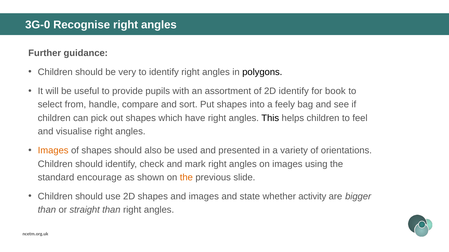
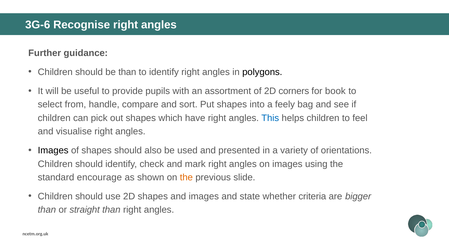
3G-0: 3G-0 -> 3G-6 (38, 25)
be very: very -> than (127, 72)
2D identify: identify -> corners (294, 91)
This colour: black -> blue (270, 118)
Images colour: orange -> black (53, 151)
activity: activity -> criteria (312, 197)
